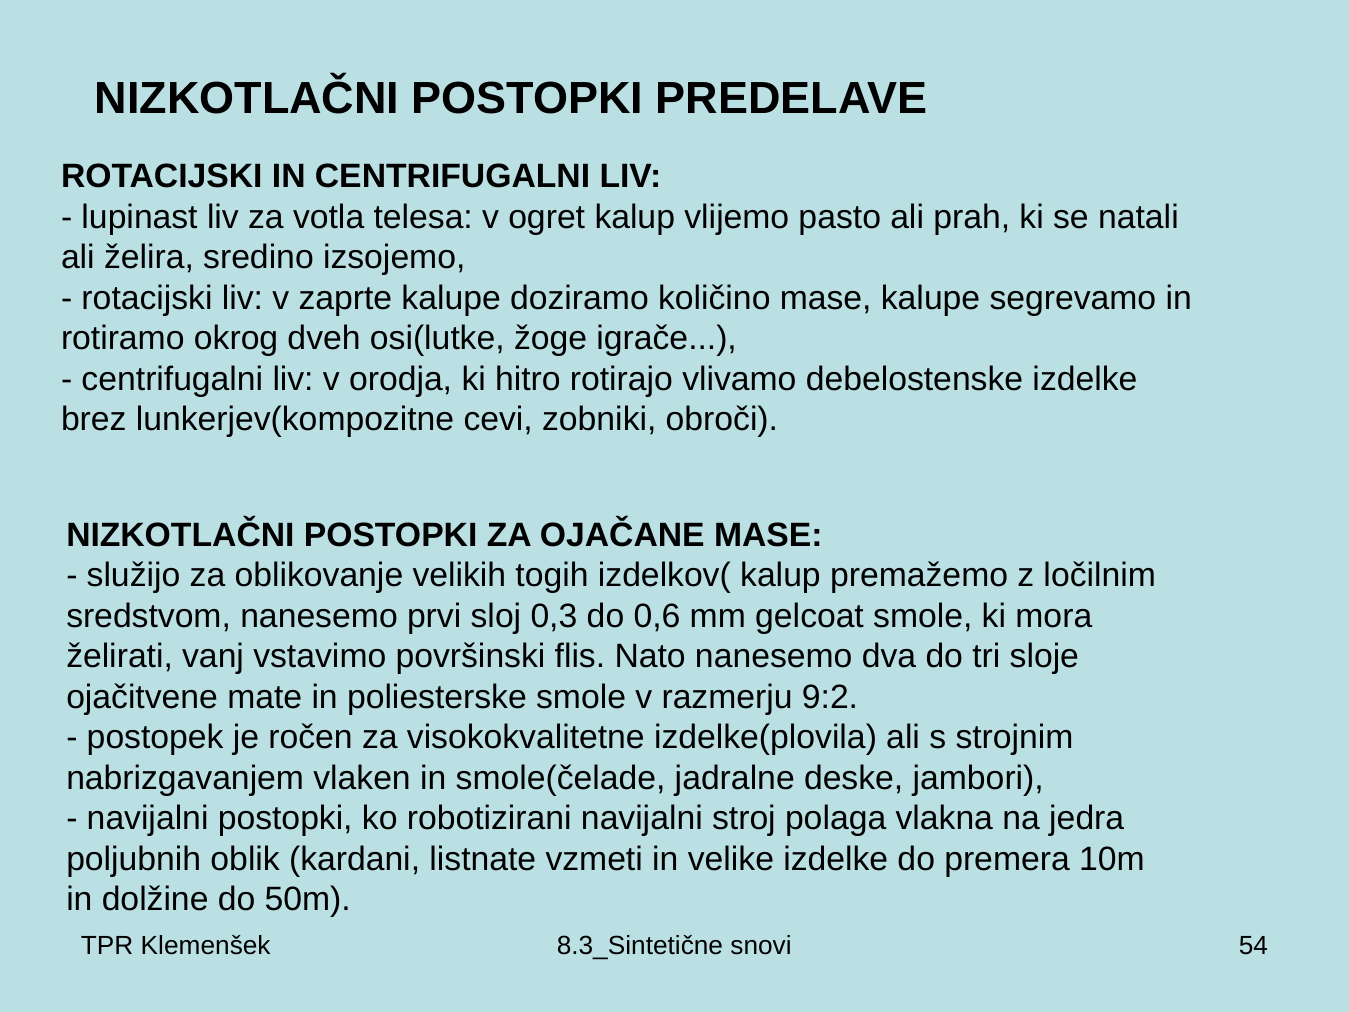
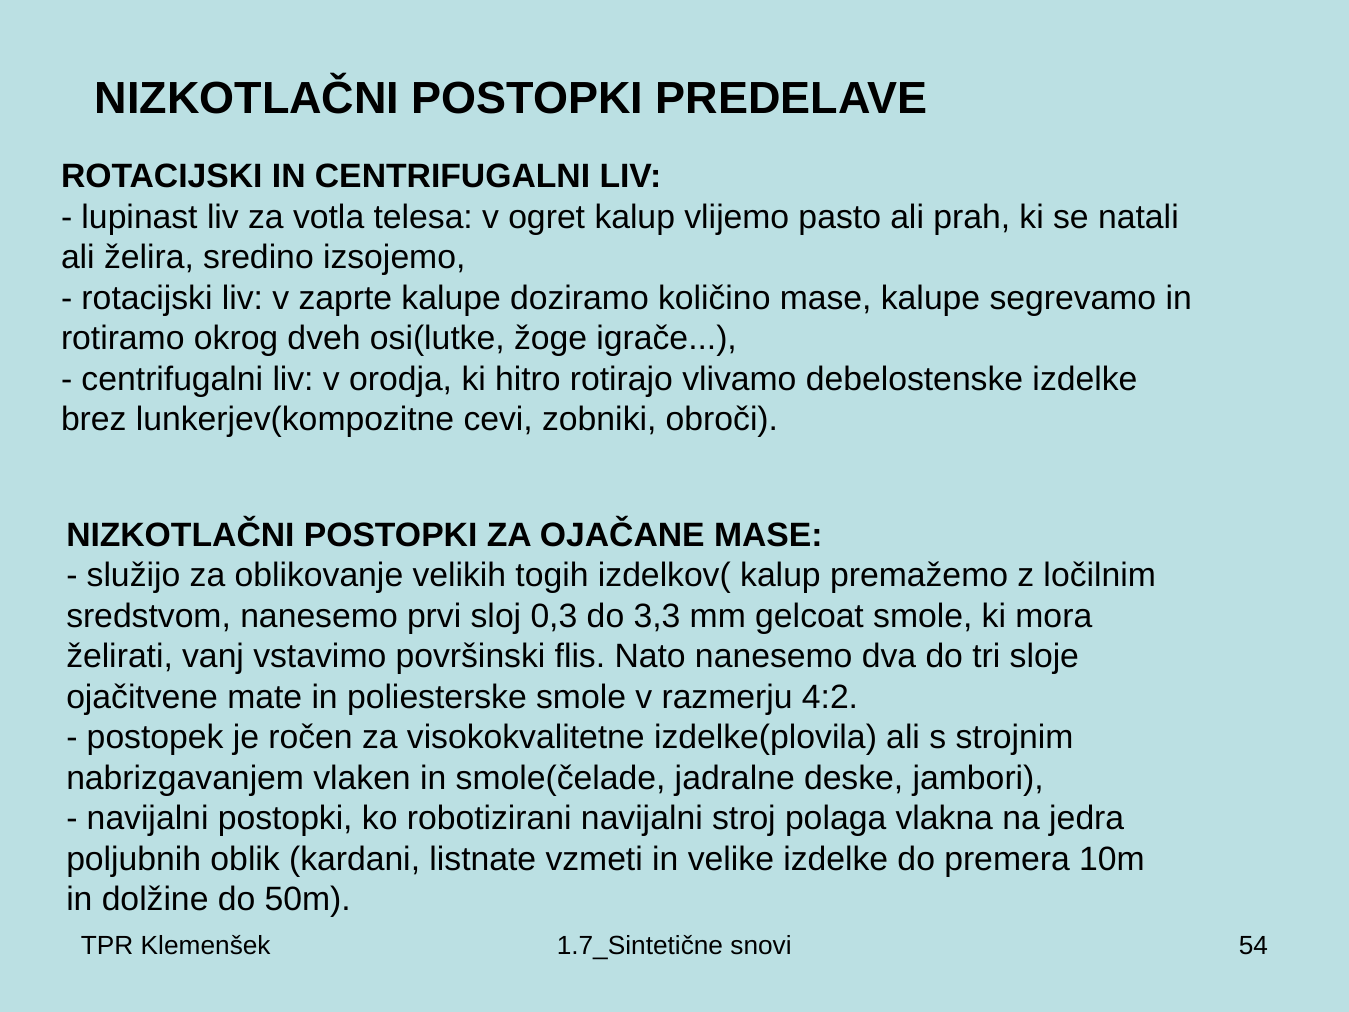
0,6: 0,6 -> 3,3 (657, 616)
9:2: 9:2 -> 4:2 (830, 697)
8.3_Sintetične: 8.3_Sintetične -> 1.7_Sintetične (640, 946)
